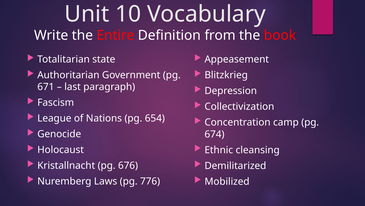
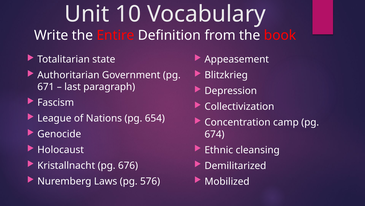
776: 776 -> 576 (150, 181)
